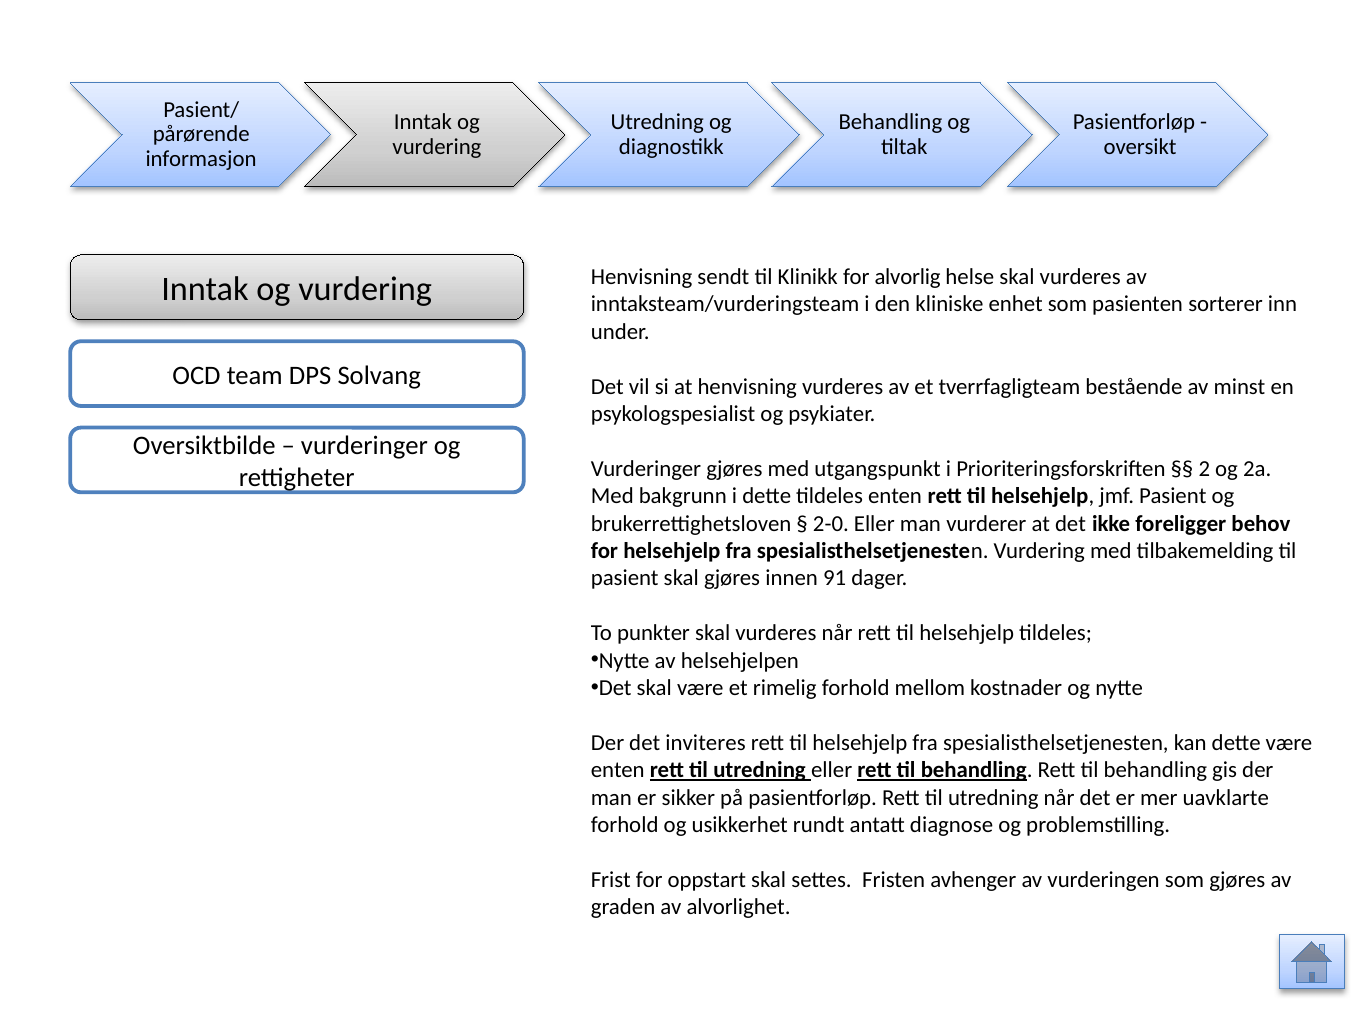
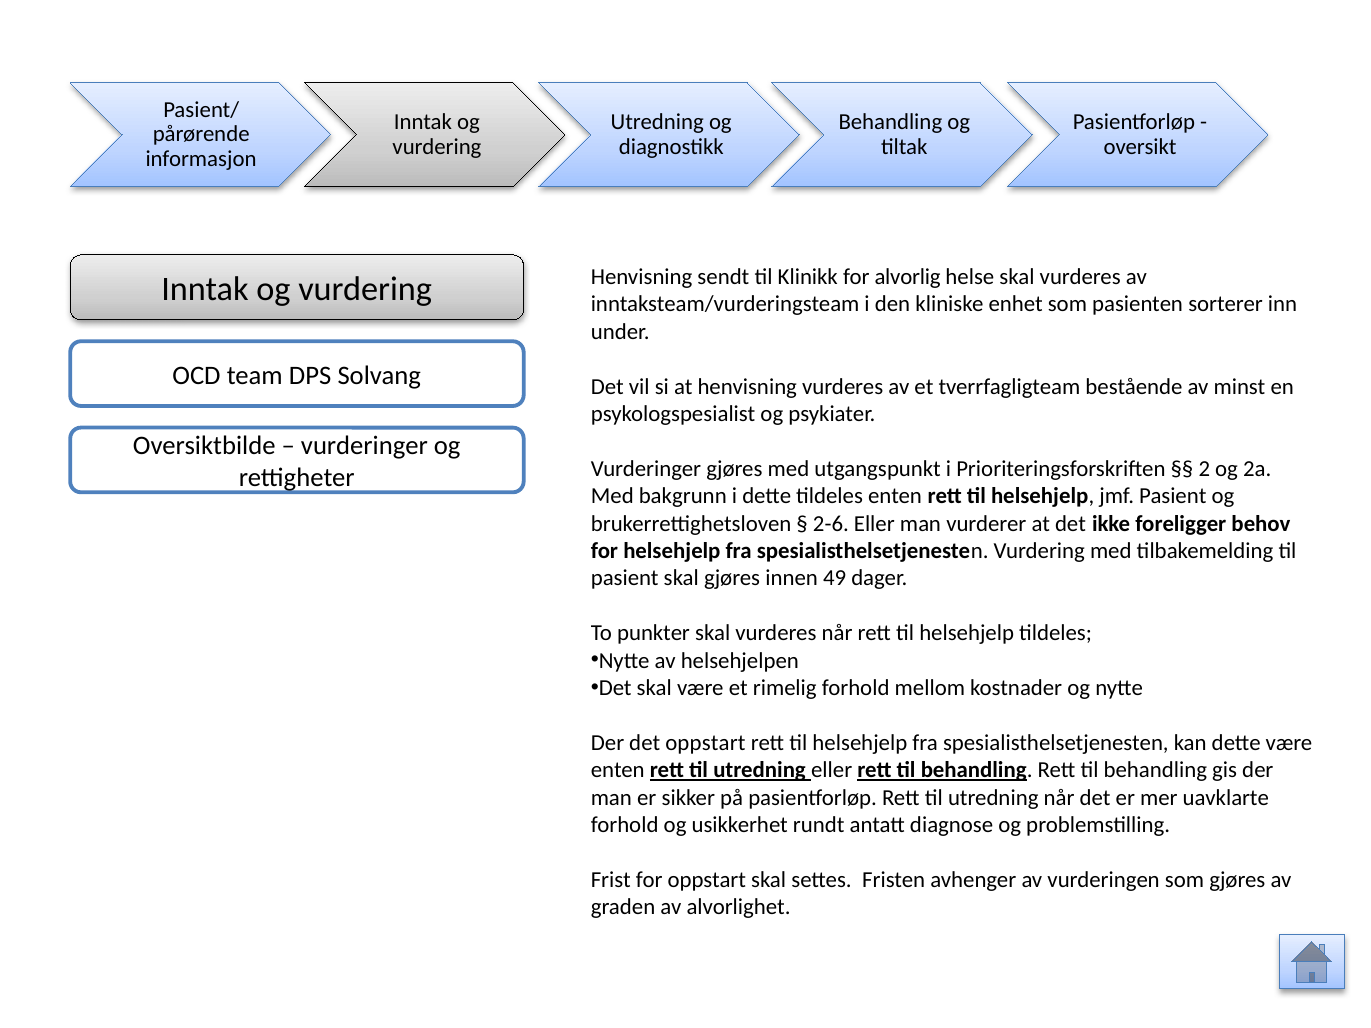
2-0: 2-0 -> 2-6 (831, 524)
91: 91 -> 49 (835, 579)
det inviteres: inviteres -> oppstart (705, 743)
